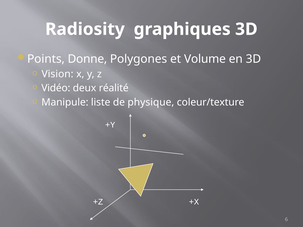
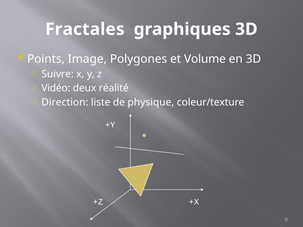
Radiosity: Radiosity -> Fractales (85, 29)
Donne: Donne -> Image (87, 59)
Vision: Vision -> Suivre (58, 74)
Manipule: Manipule -> Direction (65, 102)
